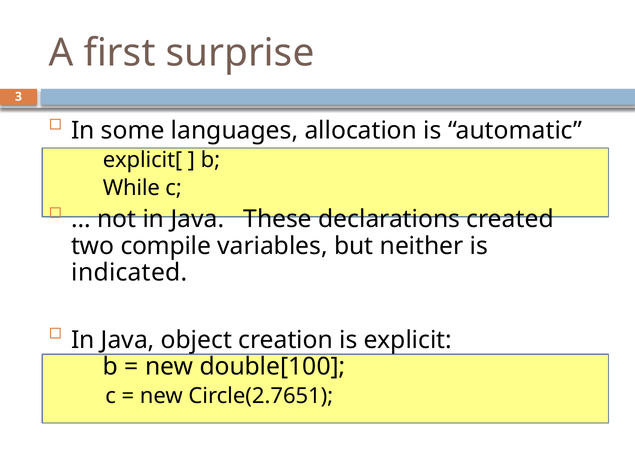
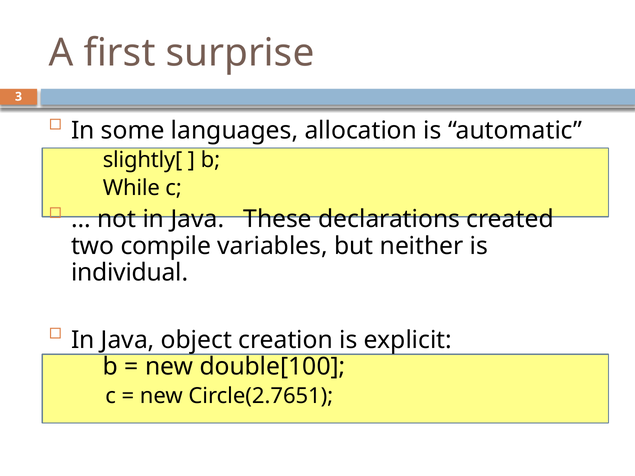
explicit[: explicit[ -> slightly[ (143, 160)
indicated: indicated -> individual (130, 273)
